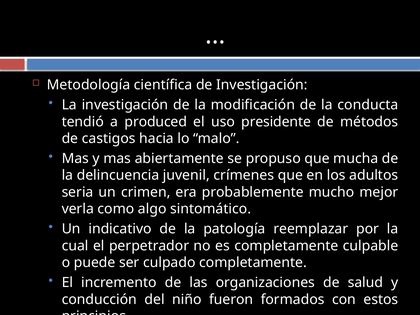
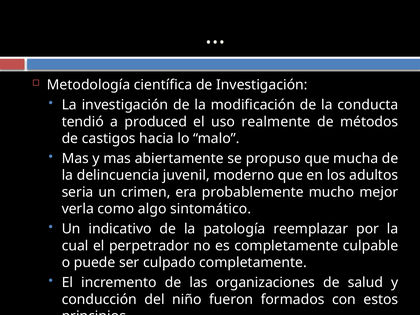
presidente: presidente -> realmente (276, 122)
crímenes: crímenes -> moderno (244, 175)
